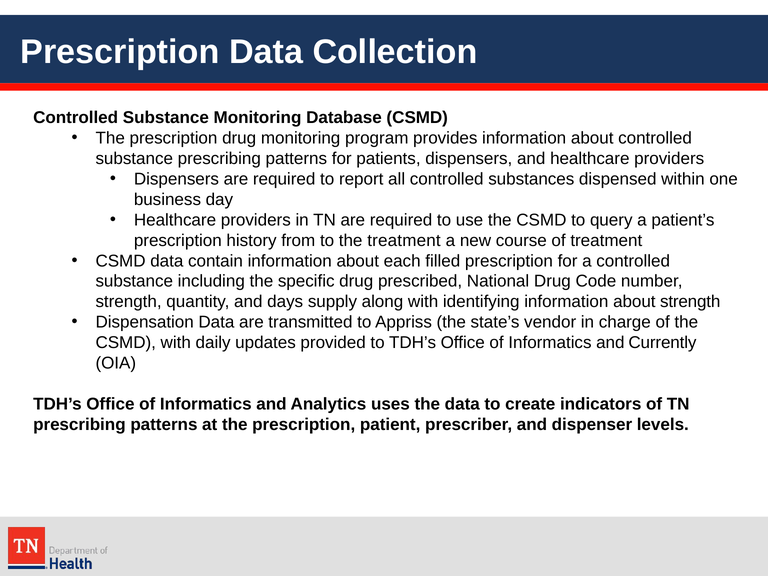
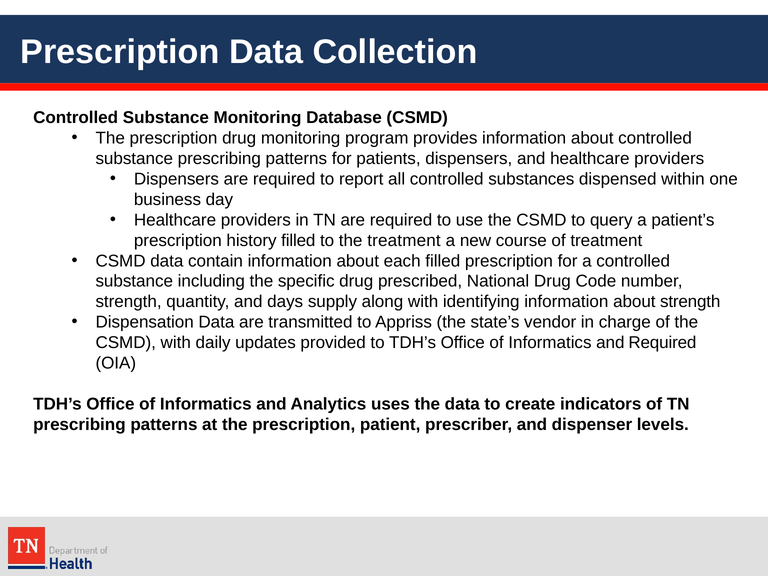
history from: from -> filled (298, 240)
and Currently: Currently -> Required (662, 343)
